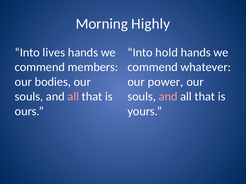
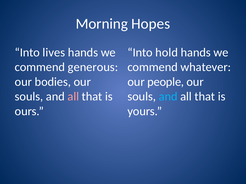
Highly: Highly -> Hopes (151, 24)
members: members -> generous (93, 67)
power: power -> people (166, 82)
and colour: pink -> light blue (168, 97)
